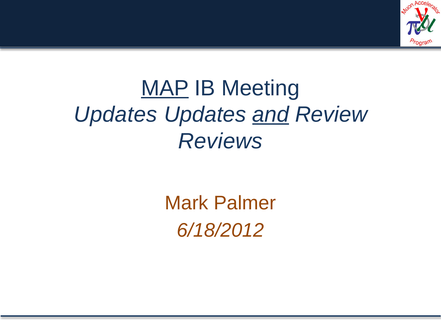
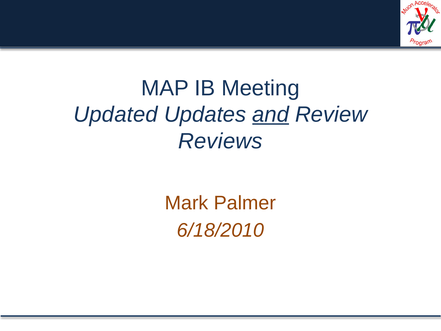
MAP underline: present -> none (165, 88)
Updates: Updates -> Updated (116, 114)
6/18/2012: 6/18/2012 -> 6/18/2010 (220, 230)
